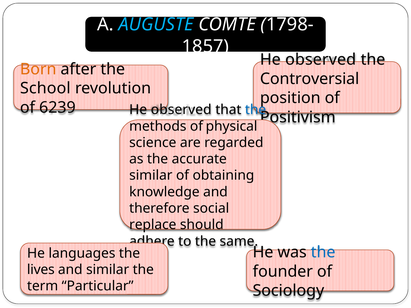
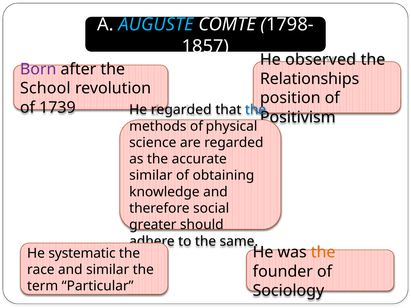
Born colour: orange -> purple (38, 69)
Controversial: Controversial -> Relationships (310, 79)
6239: 6239 -> 1739 (57, 108)
observed: observed -> regarded (181, 110)
replace: replace -> greater (153, 225)
the colour: blue -> orange (323, 252)
languages: languages -> systematic (82, 253)
lives: lives -> race (41, 270)
